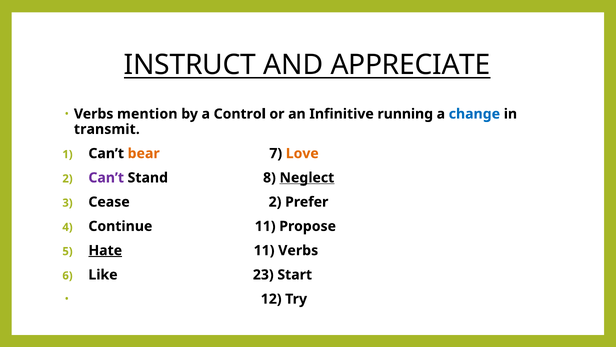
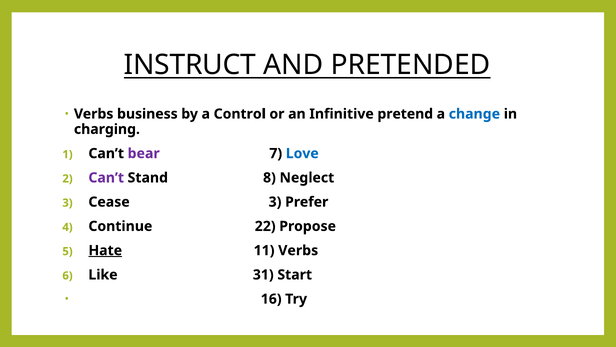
APPRECIATE: APPRECIATE -> PRETENDED (410, 65)
mention: mention -> business (147, 114)
running: running -> pretend (405, 114)
transmit: transmit -> charging (107, 129)
bear colour: orange -> purple (144, 153)
Love colour: orange -> blue (302, 153)
Neglect underline: present -> none (307, 177)
Cease 2: 2 -> 3 (275, 202)
Continue 11: 11 -> 22 (265, 226)
23: 23 -> 31 (263, 274)
12: 12 -> 16 (271, 299)
